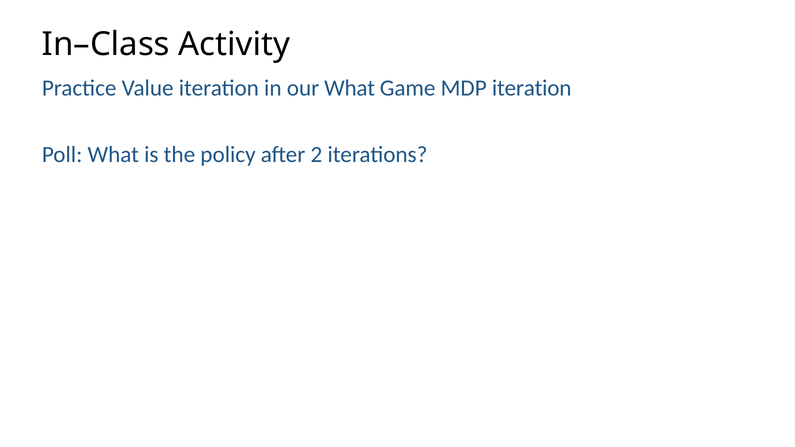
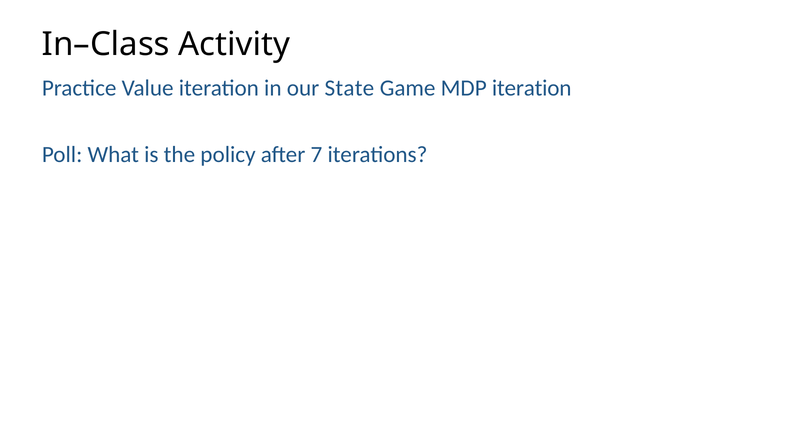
our What: What -> State (349, 88)
2: 2 -> 7 (316, 155)
